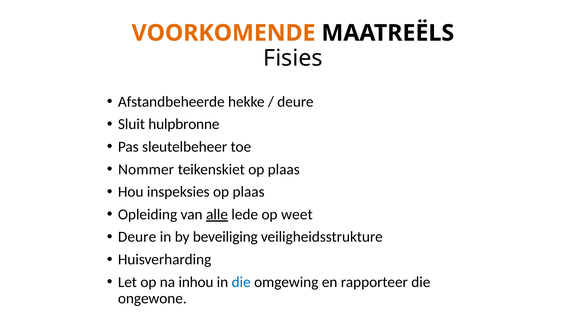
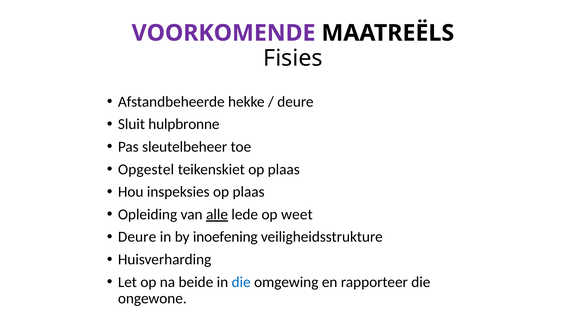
VOORKOMENDE colour: orange -> purple (224, 33)
Nommer: Nommer -> Opgestel (146, 170)
beveiliging: beveiliging -> inoefening (225, 237)
inhou: inhou -> beide (196, 283)
